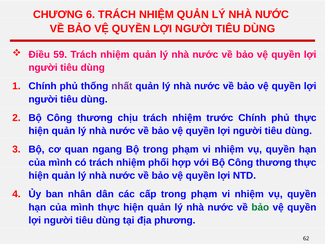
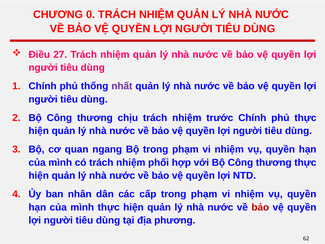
6: 6 -> 0 (91, 15)
59: 59 -> 27 (60, 54)
bảo colour: green -> red (260, 207)
